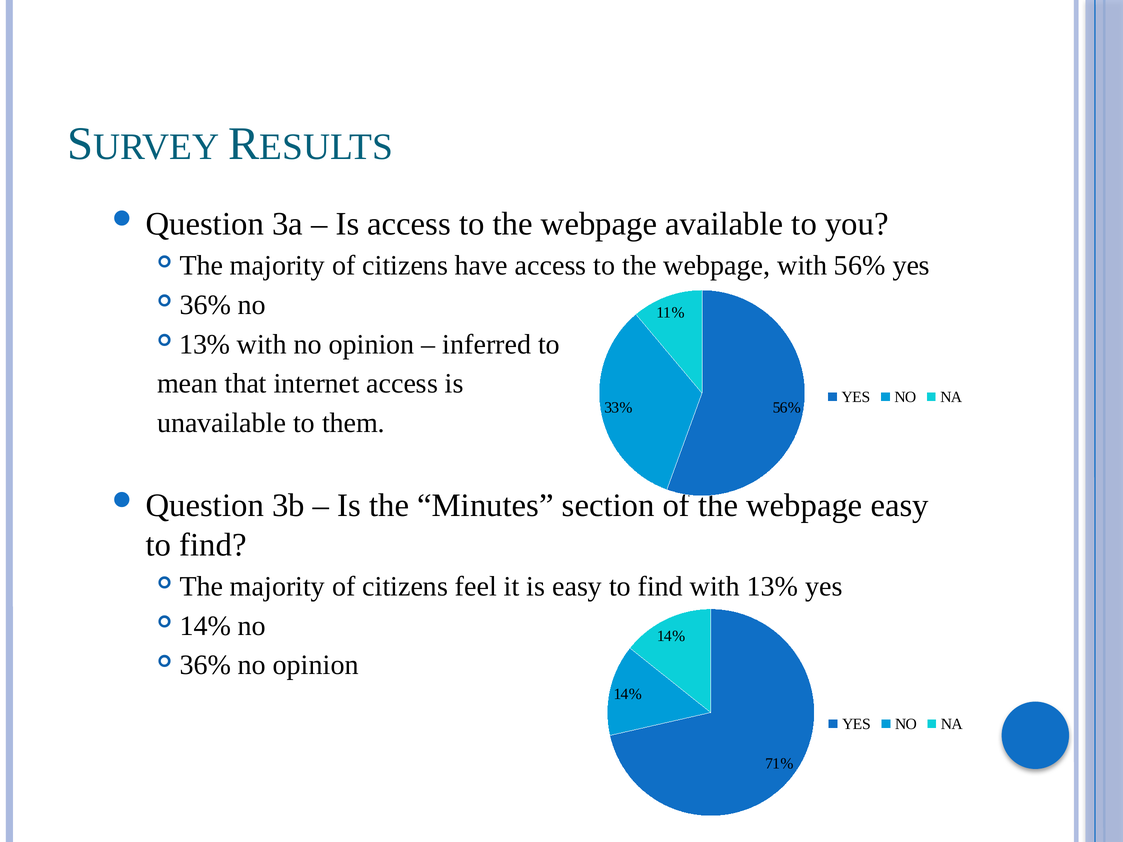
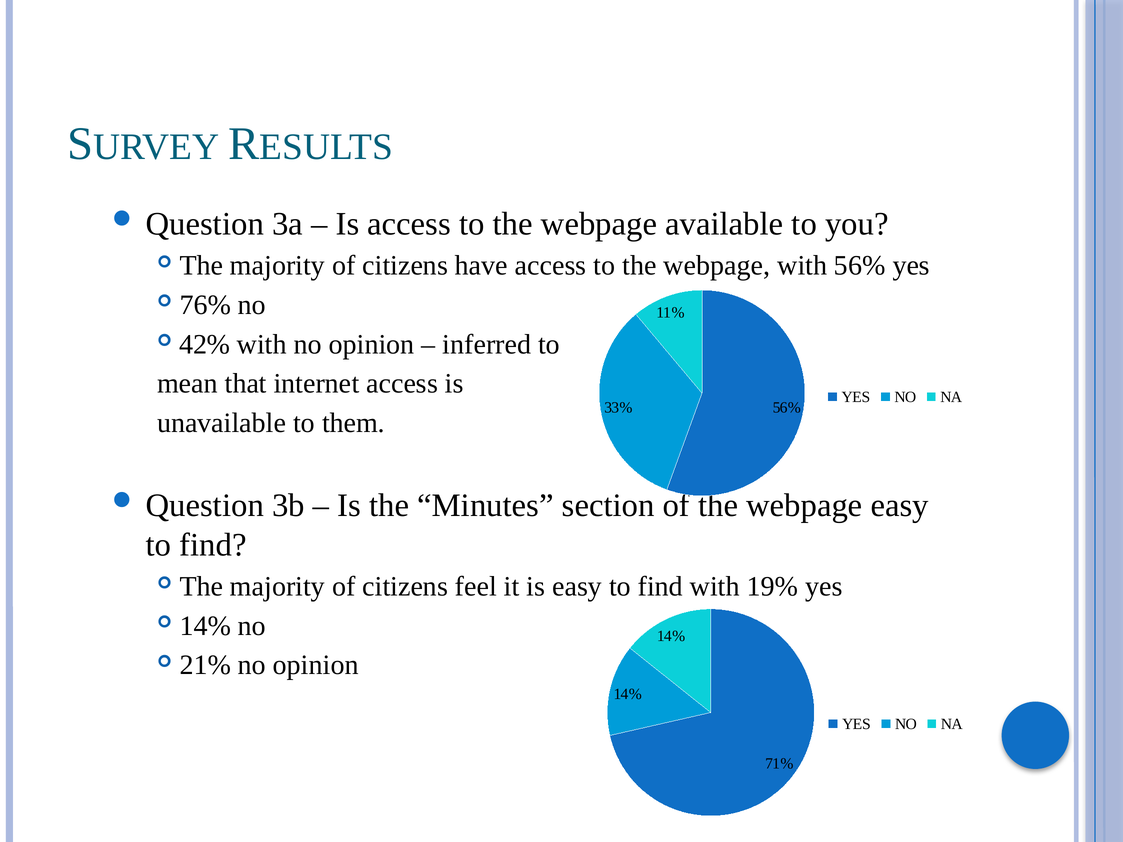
36%: 36% -> 76% (205, 305)
13%: 13% -> 42% (205, 344)
with 13%: 13% -> 19% (772, 587)
36%: 36% -> 21% (205, 665)
